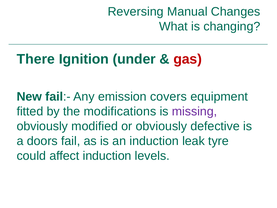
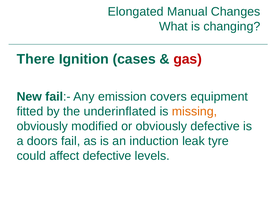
Reversing: Reversing -> Elongated (136, 12)
under: under -> cases (134, 59)
modifications: modifications -> underinflated (120, 111)
missing colour: purple -> orange (195, 111)
affect induction: induction -> defective (107, 156)
